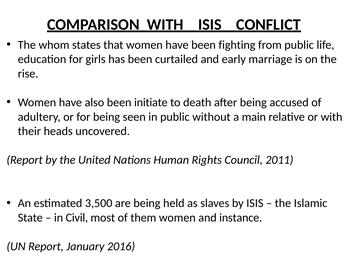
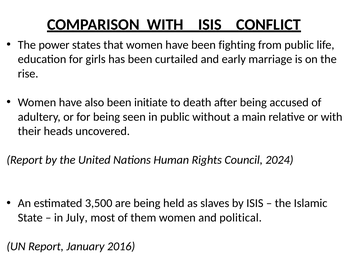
whom: whom -> power (54, 45)
2011: 2011 -> 2024 (279, 160)
Civil: Civil -> July (77, 218)
instance: instance -> political (241, 218)
